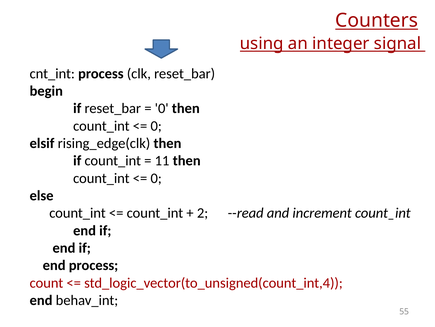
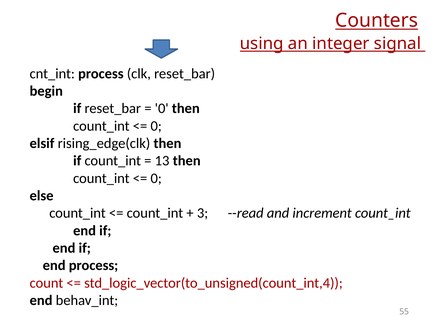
11: 11 -> 13 (162, 160)
2: 2 -> 3 (203, 213)
